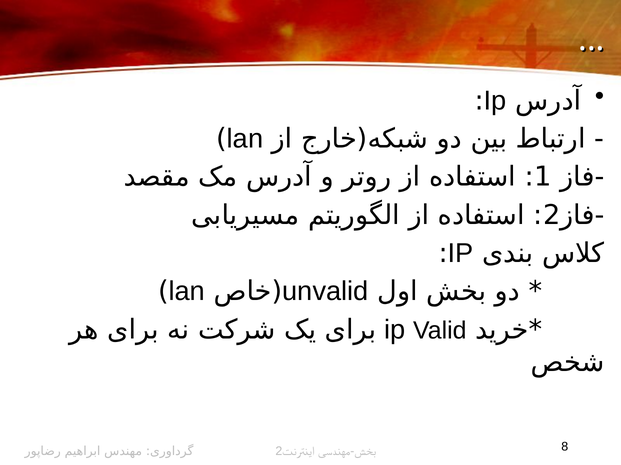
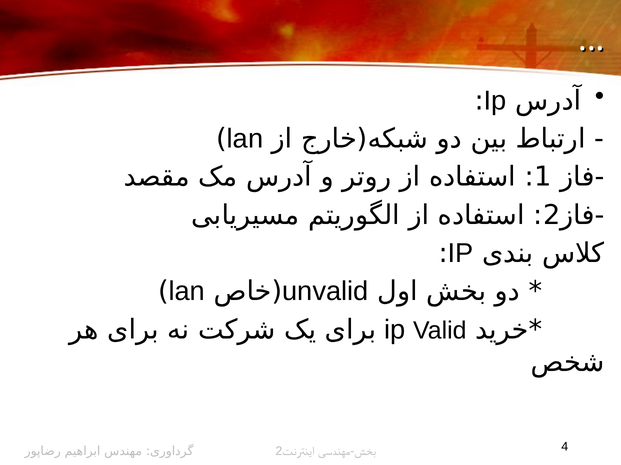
8: 8 -> 4 (565, 446)
